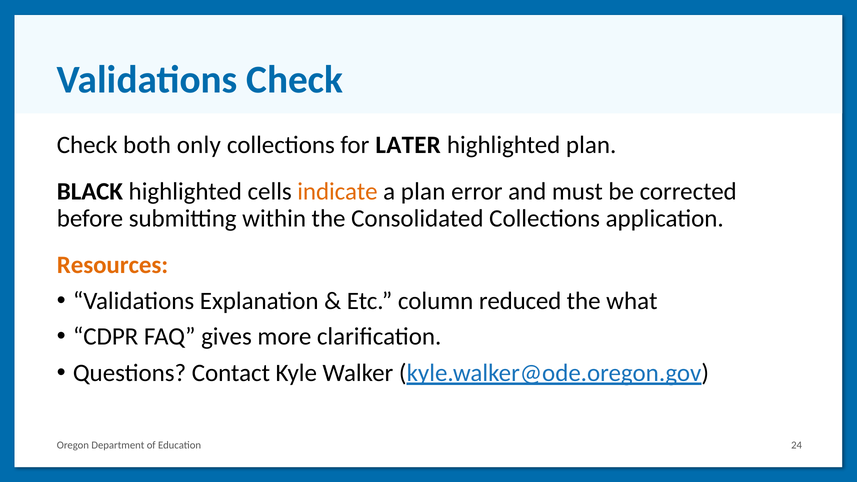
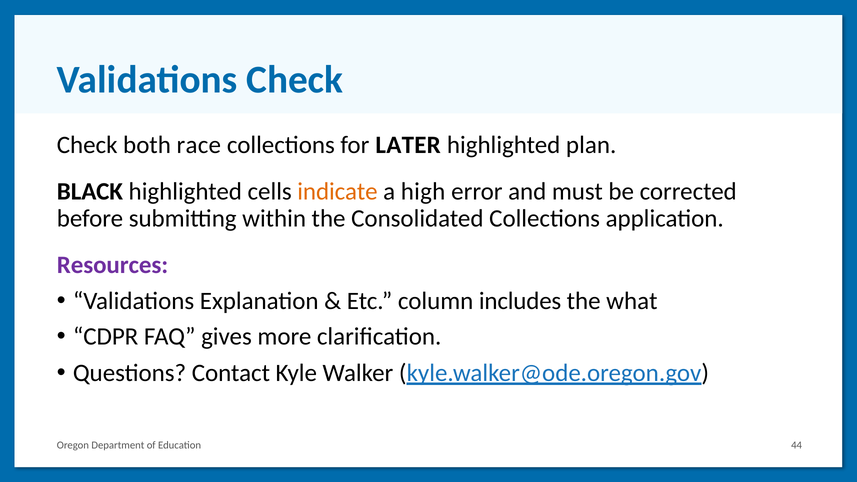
only: only -> race (199, 145)
a plan: plan -> high (423, 191)
Resources colour: orange -> purple (113, 265)
reduced: reduced -> includes (520, 301)
24: 24 -> 44 (797, 445)
